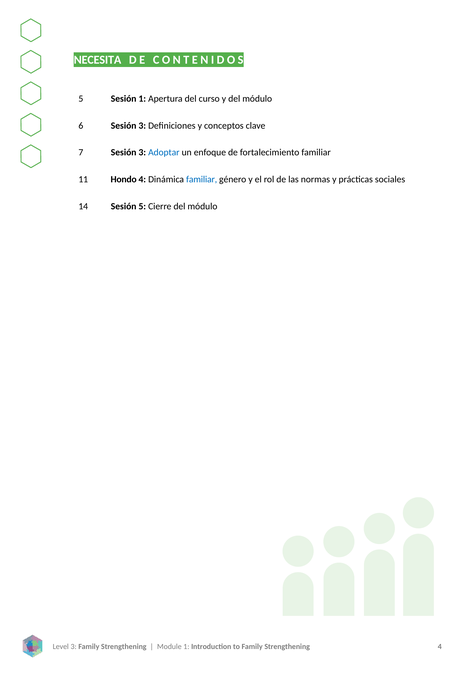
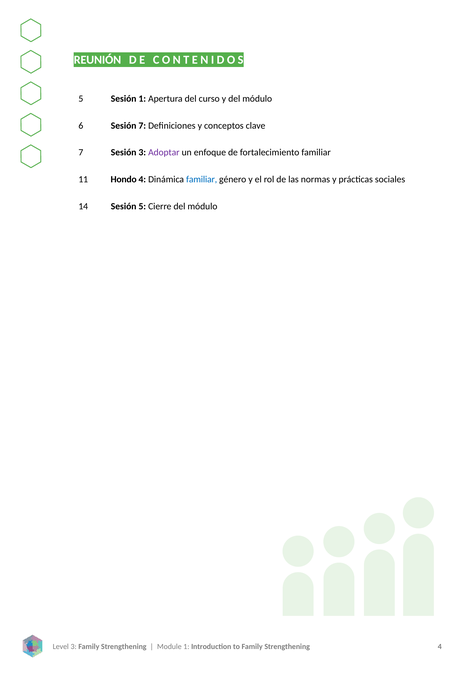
NECESITA: NECESITA -> REUNIÓN (97, 60)
3: 3 -> 7 (142, 125)
Adoptar colour: blue -> purple (164, 152)
